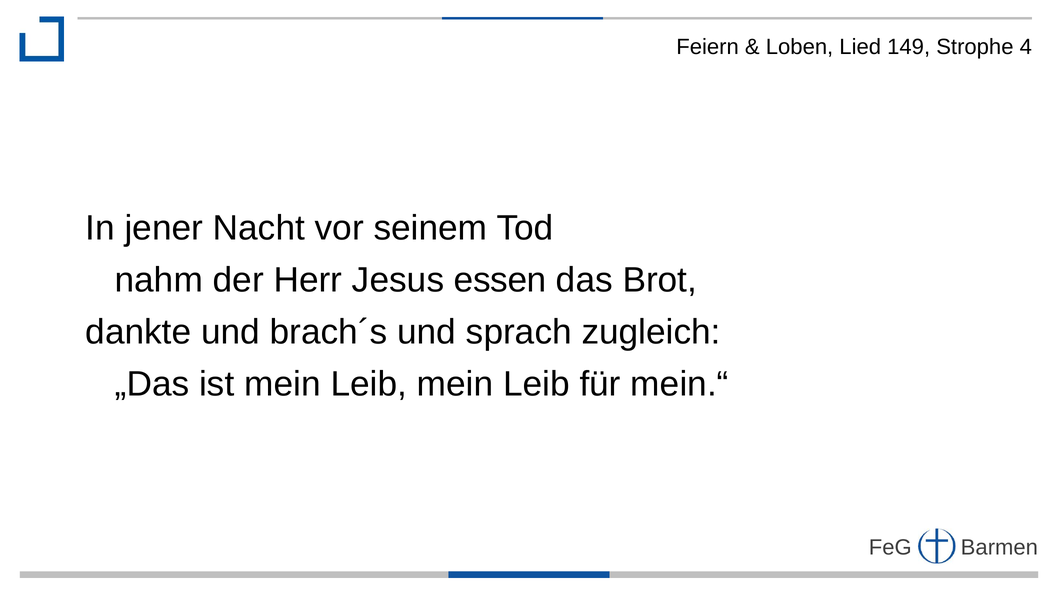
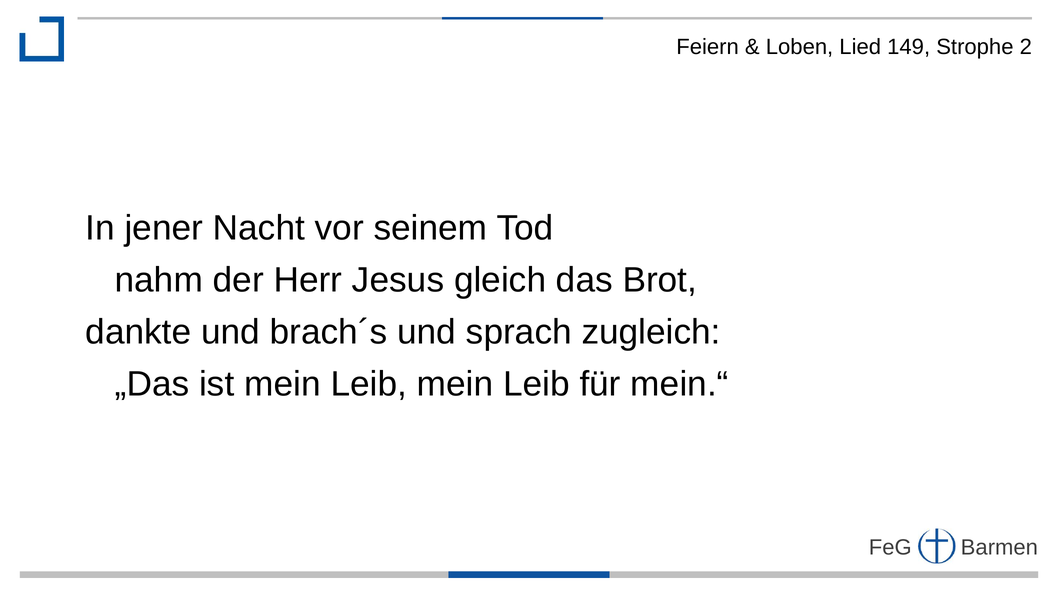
4: 4 -> 2 (1026, 47)
essen: essen -> gleich (500, 280)
